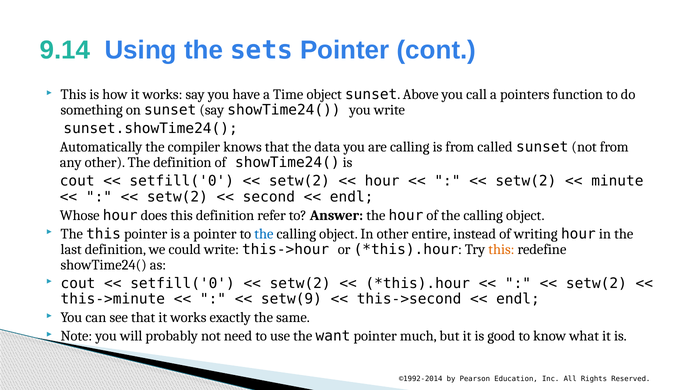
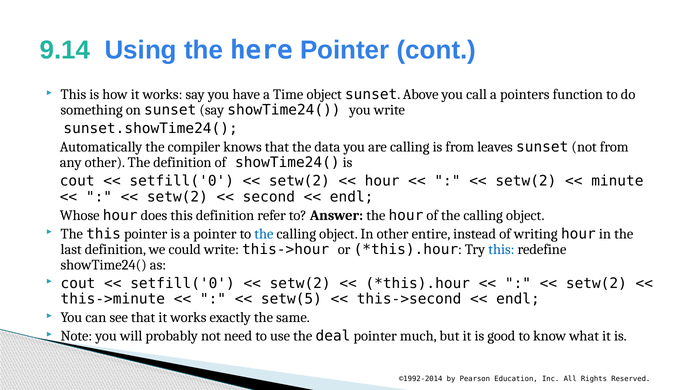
sets: sets -> here (262, 50)
called: called -> leaves (495, 147)
this colour: orange -> blue (501, 249)
setw(9: setw(9 -> setw(5 (291, 299)
want: want -> deal (333, 336)
